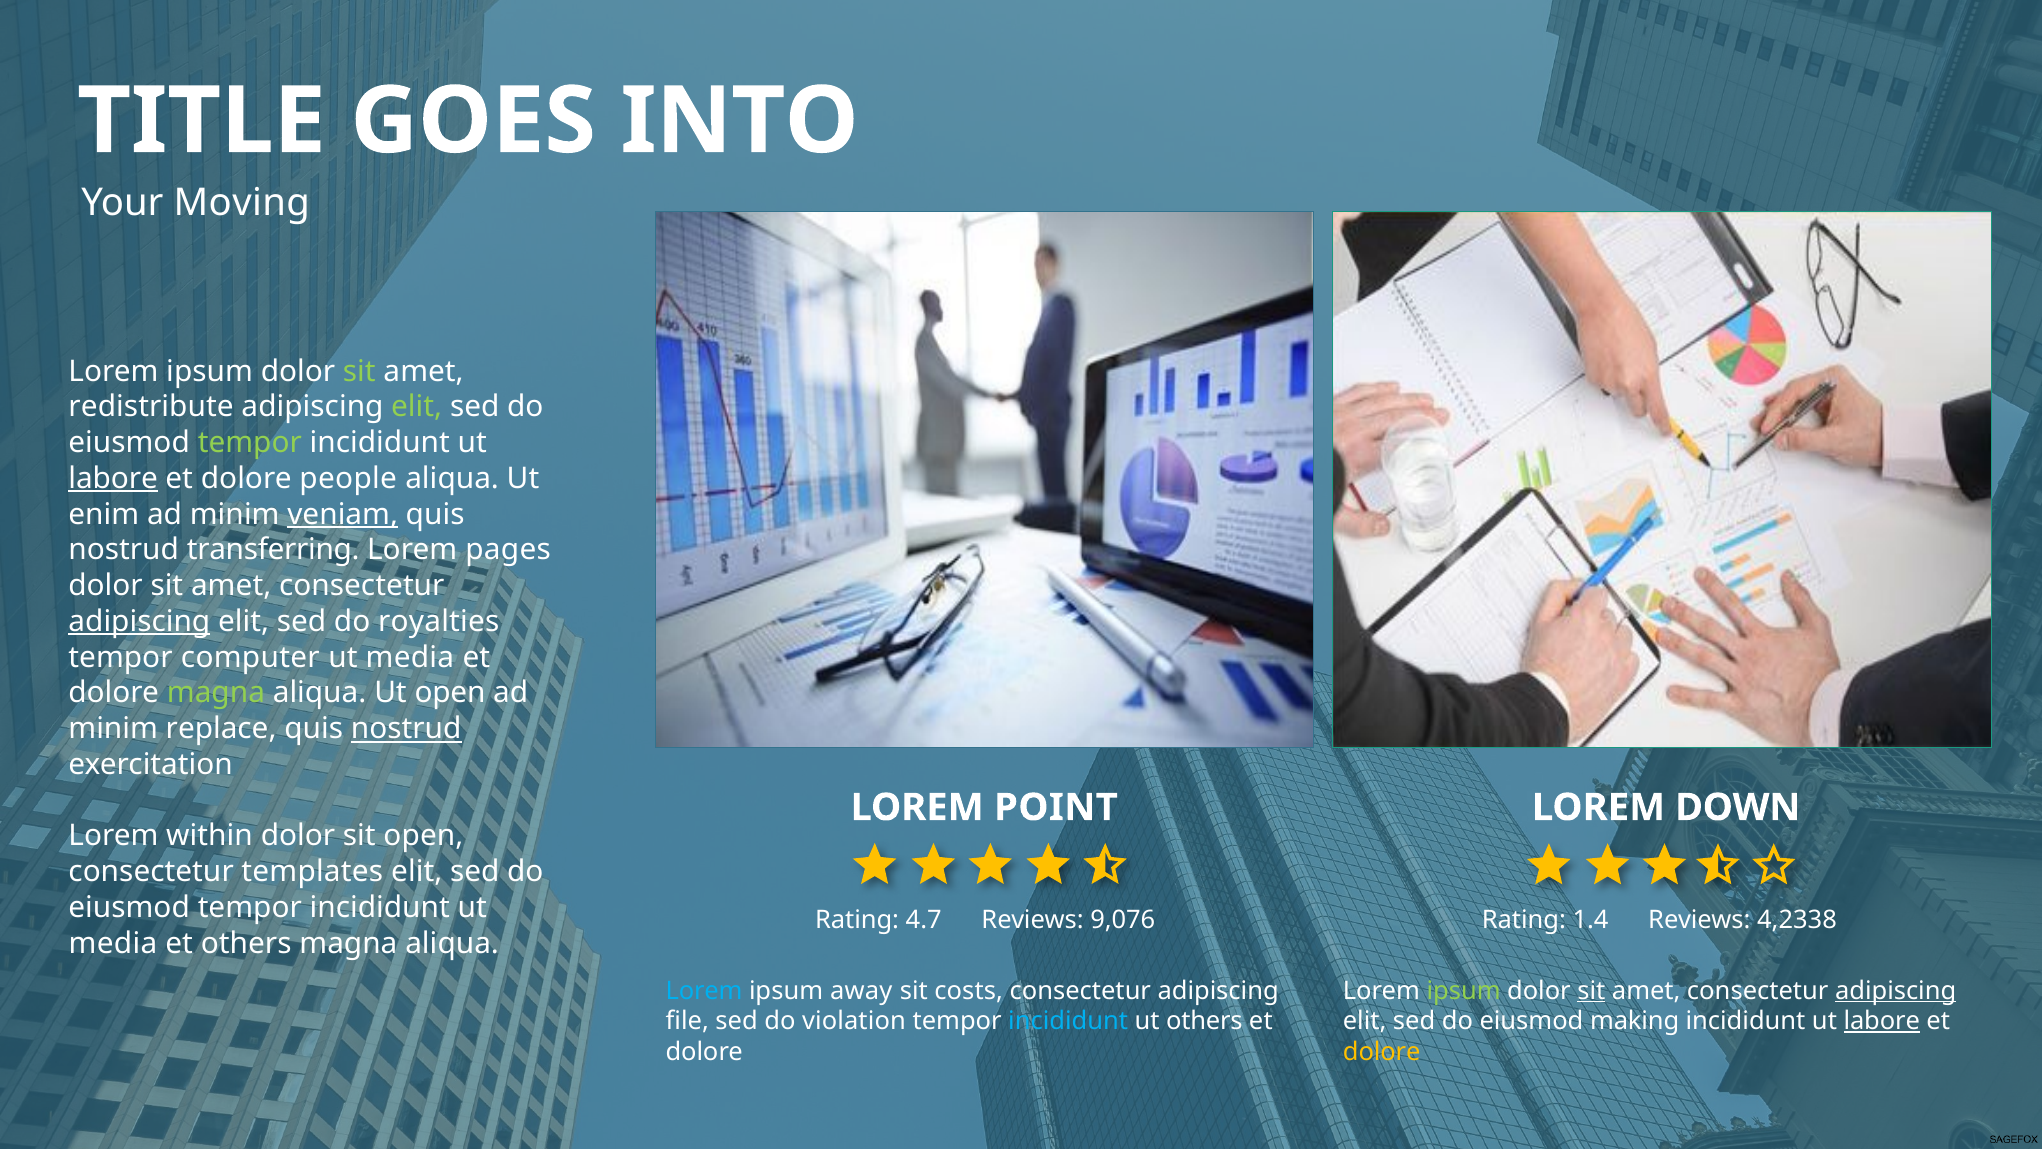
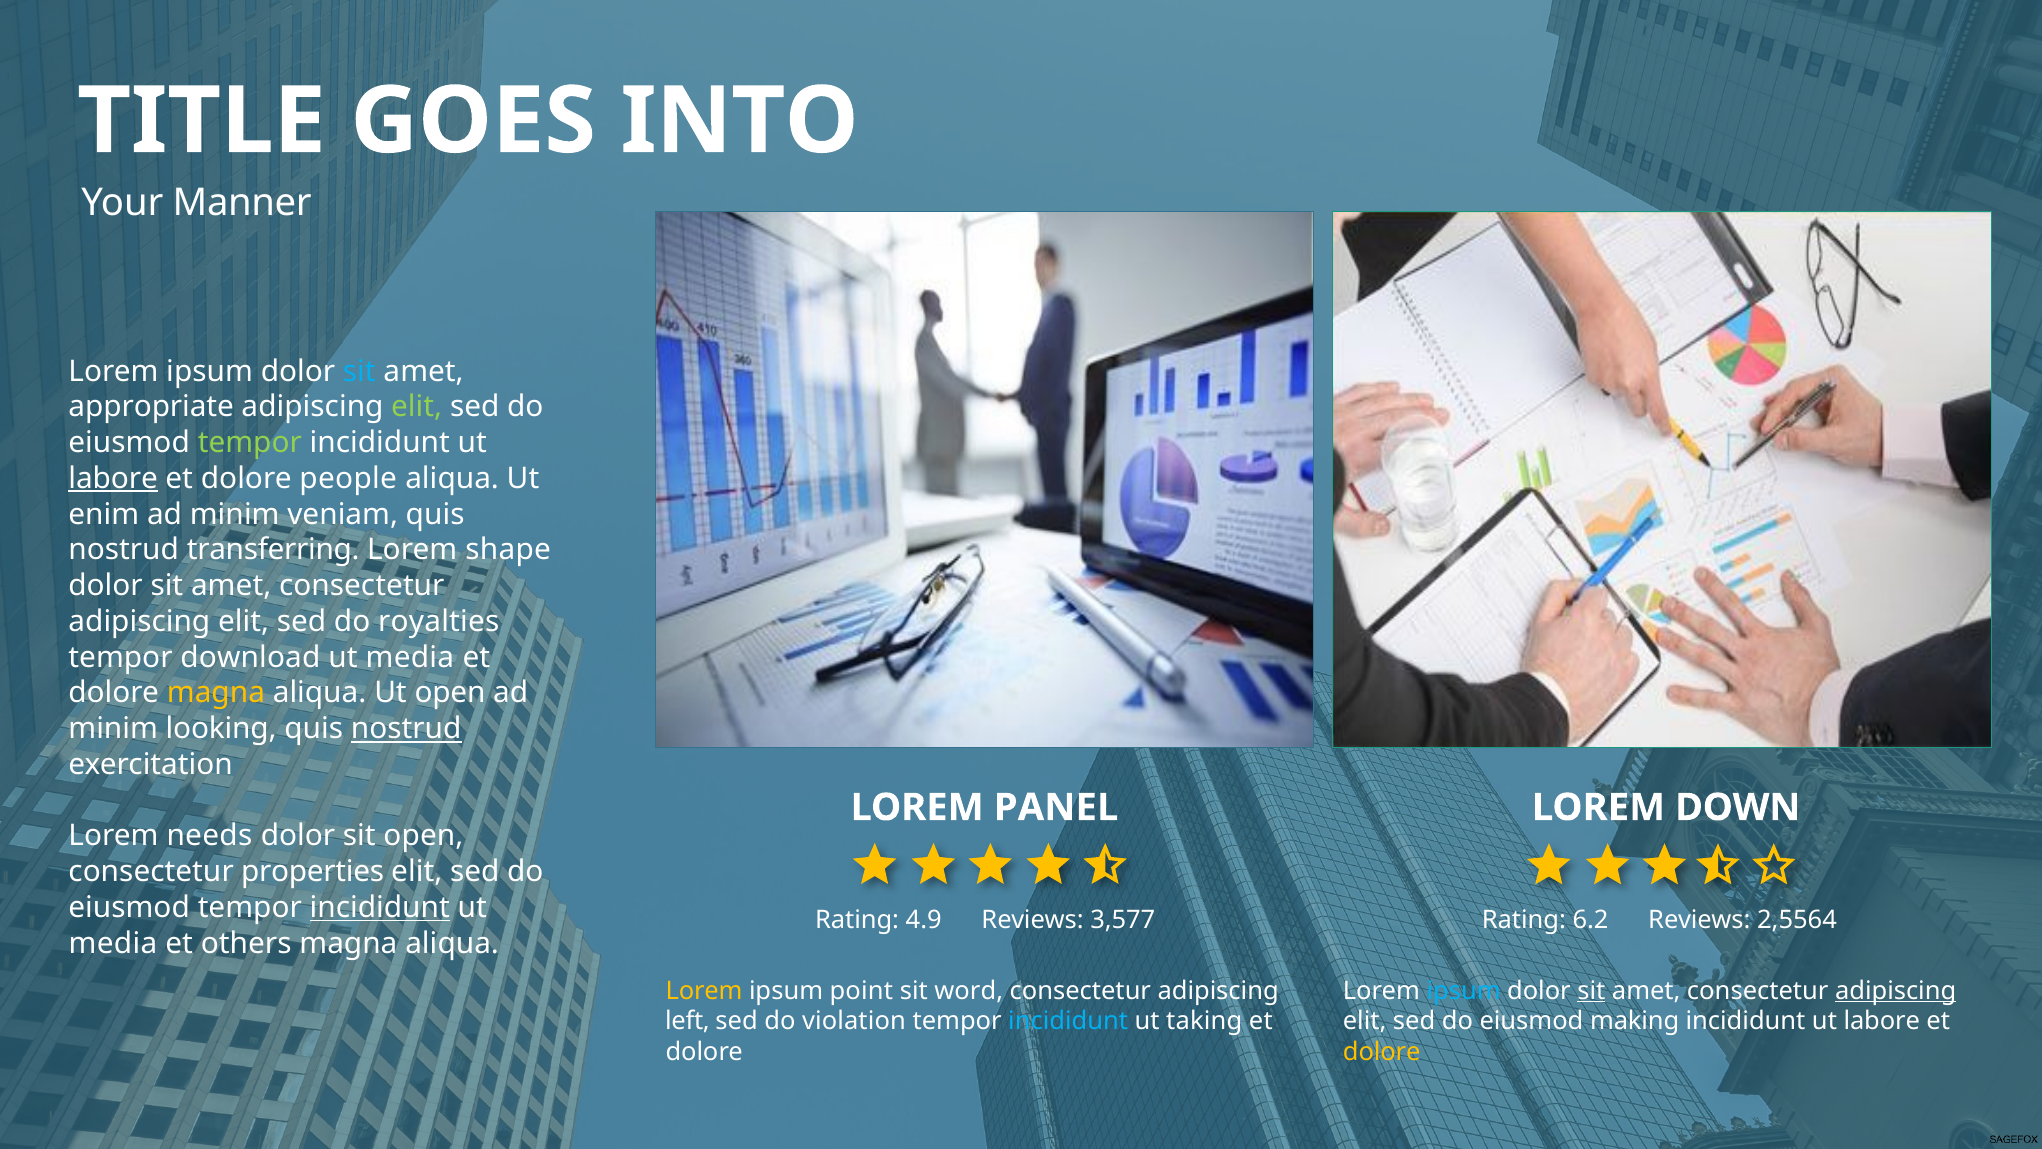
Moving: Moving -> Manner (242, 203)
sit colour: light green -> light blue (359, 371)
redistribute: redistribute -> appropriate (151, 407)
veniam underline: present -> none (343, 514)
pages: pages -> shape (508, 550)
adipiscing underline: present -> none (139, 621)
computer: computer -> download (250, 657)
magna colour: light green -> yellow (216, 693)
replace: replace -> looking (221, 729)
POINT: POINT -> PANEL (1056, 807)
within: within -> needs (209, 836)
templates: templates -> properties (313, 872)
incididunt underline: none -> present (380, 907)
4.7: 4.7 -> 4.9 (924, 920)
9,076: 9,076 -> 3,577 (1123, 920)
1.4: 1.4 -> 6.2 (1591, 920)
4,2338: 4,2338 -> 2,5564 (1797, 920)
Lorem colour: light blue -> yellow (704, 990)
away: away -> point (861, 990)
costs: costs -> word (969, 990)
ipsum colour: light green -> light blue (1464, 990)
file: file -> left (687, 1021)
ut others: others -> taking (1204, 1021)
labore underline: present -> none (1882, 1021)
